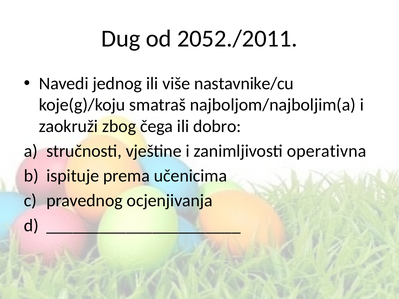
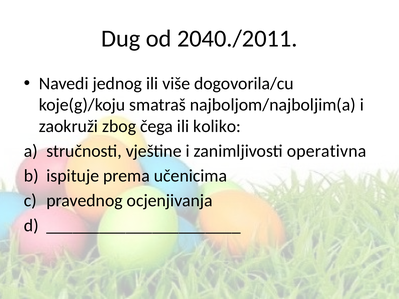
2052./2011: 2052./2011 -> 2040./2011 (237, 39)
nastavnike/cu: nastavnike/cu -> dogovorila/cu (244, 84)
dobro: dobro -> koliko (217, 126)
